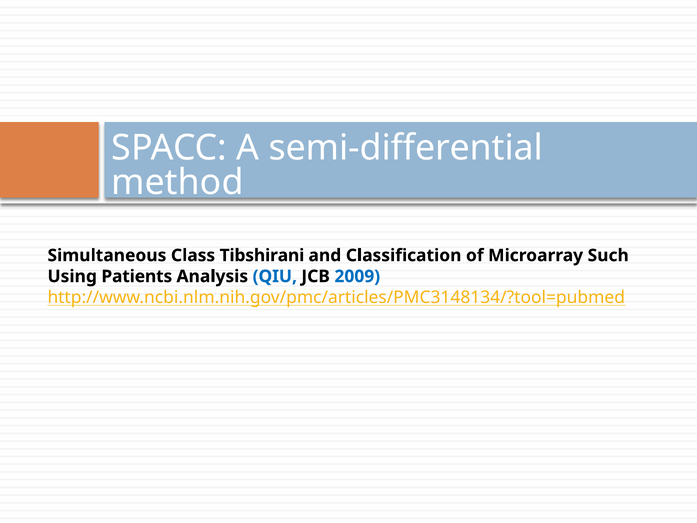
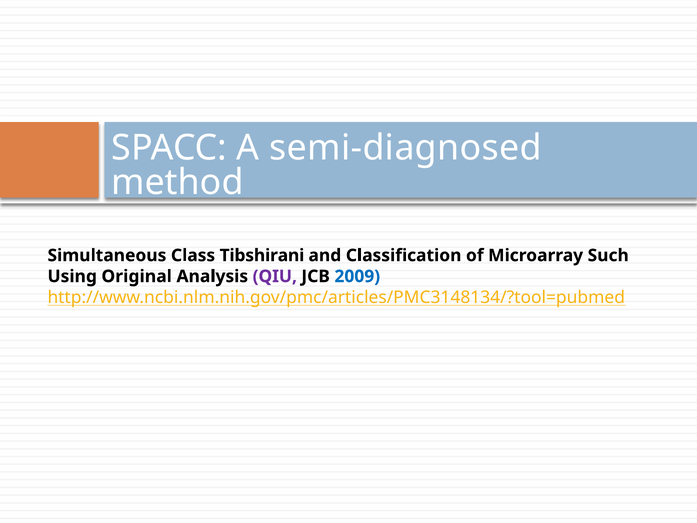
semi-differential: semi-differential -> semi-diagnosed (406, 148)
Patients: Patients -> Original (137, 276)
QIU colour: blue -> purple (275, 276)
